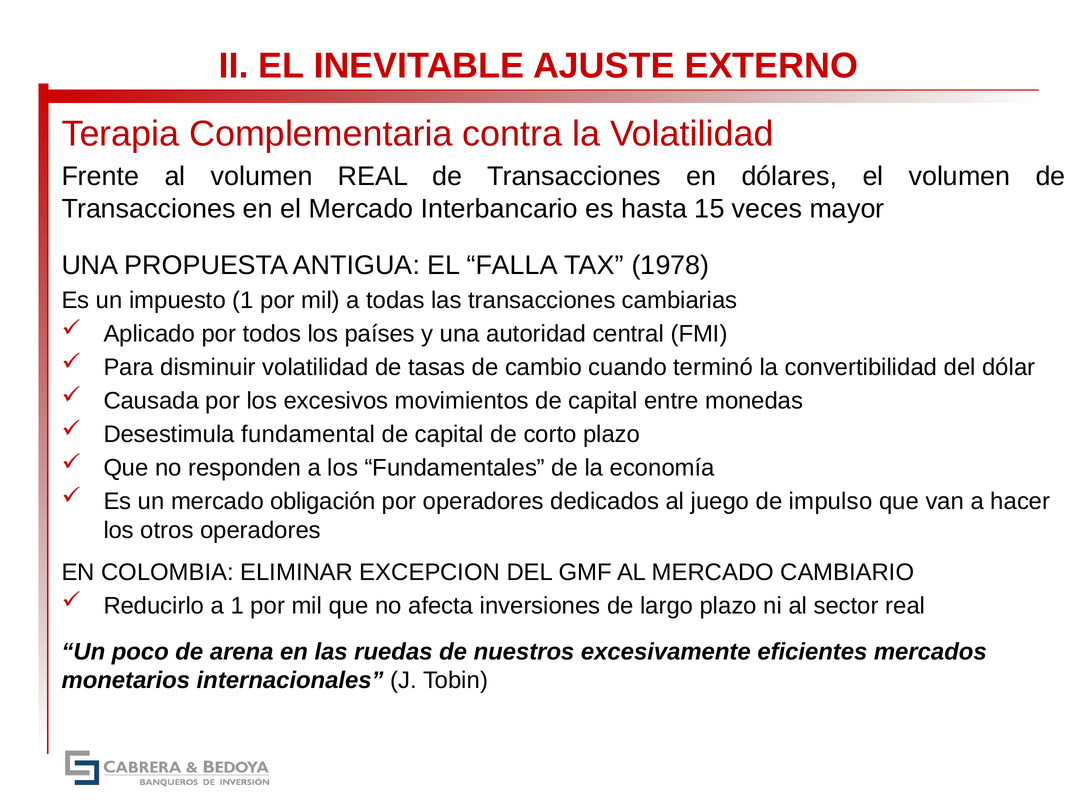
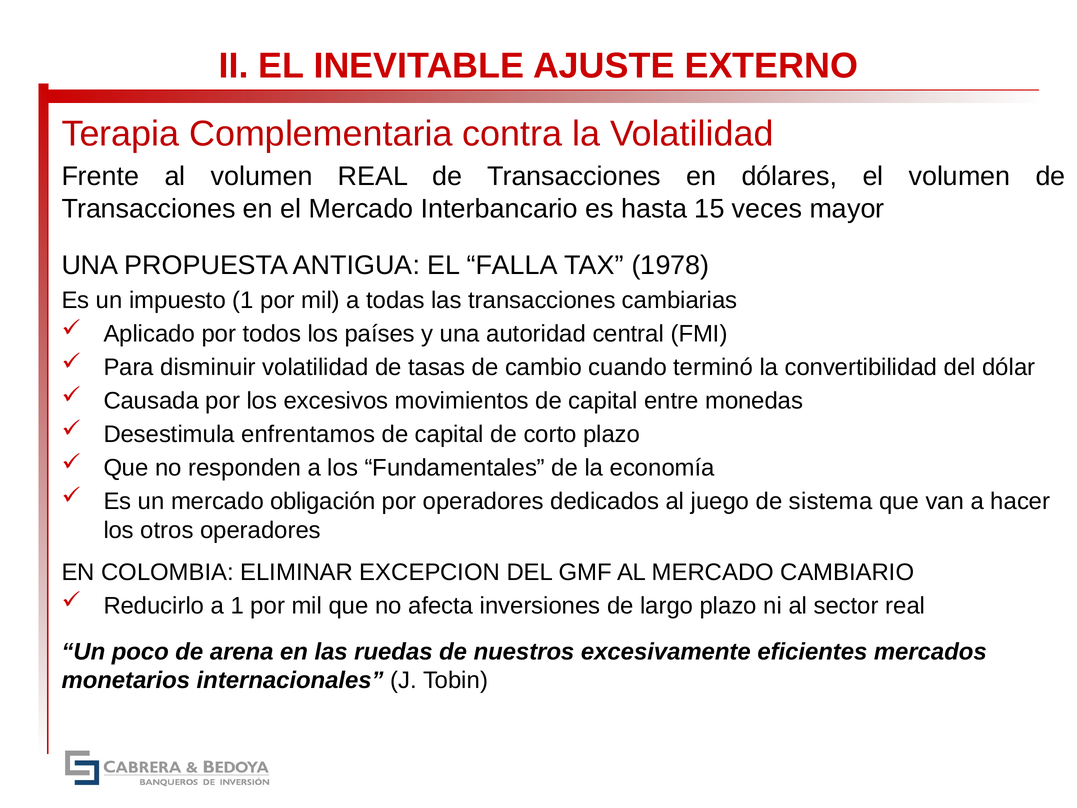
fundamental: fundamental -> enfrentamos (308, 434)
impulso: impulso -> sistema (831, 501)
